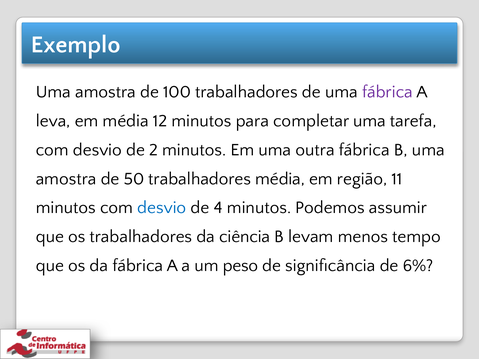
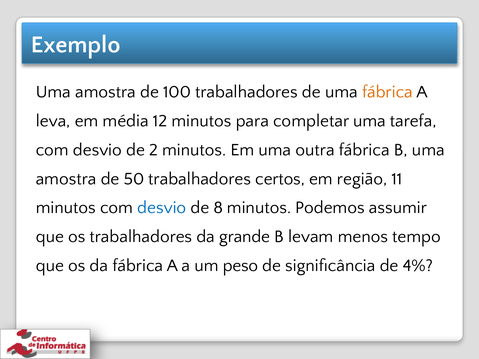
fábrica colour: purple -> orange (387, 92)
trabalhadores média: média -> certos (280, 179)
4: 4 -> 8 (218, 208)
ciência: ciência -> grande (245, 237)
6%: 6% -> 4% (418, 266)
